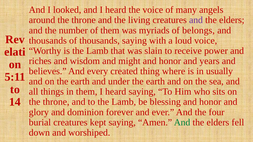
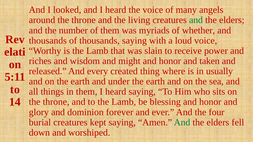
and colour: purple -> green (196, 20)
belongs: belongs -> whether (199, 30)
years: years -> taken (210, 61)
believes: believes -> released (48, 71)
